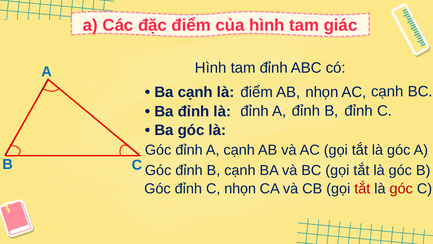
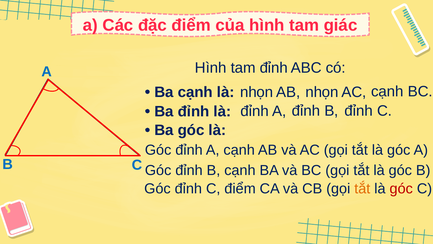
là điểm: điểm -> nhọn (257, 92)
C nhọn: nhọn -> điểm (240, 189)
tắt colour: red -> orange (362, 189)
